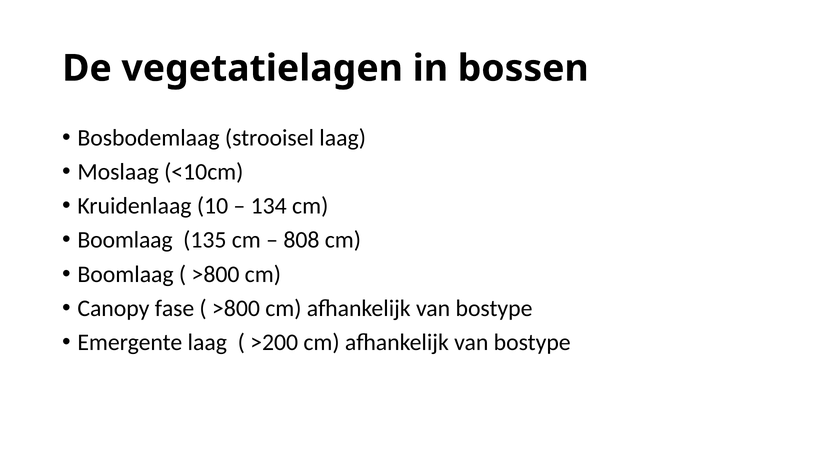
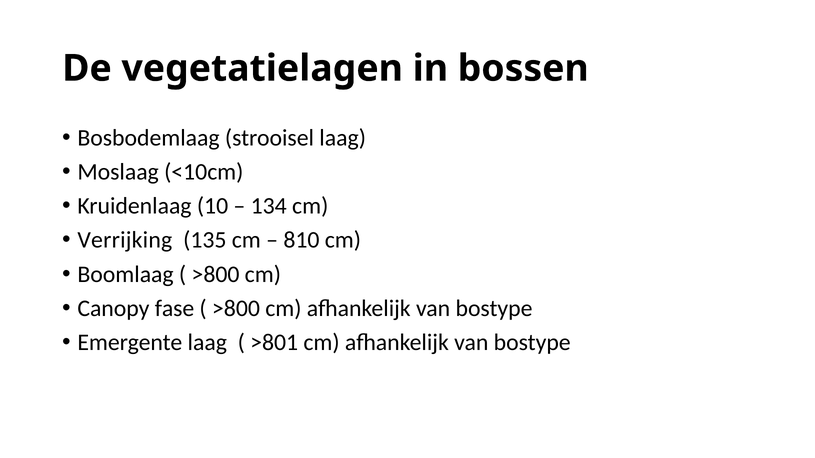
Boomlaag: Boomlaag -> Verrijking (125, 240)
808: 808 -> 810 (301, 240)
>200: >200 -> >801 (274, 343)
